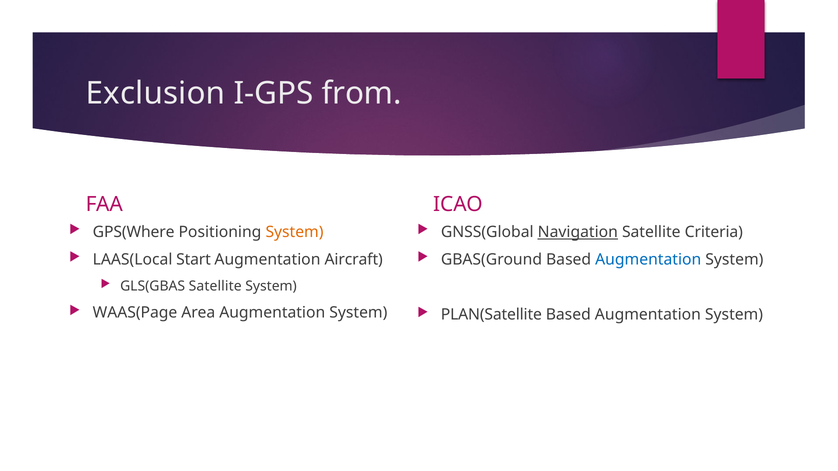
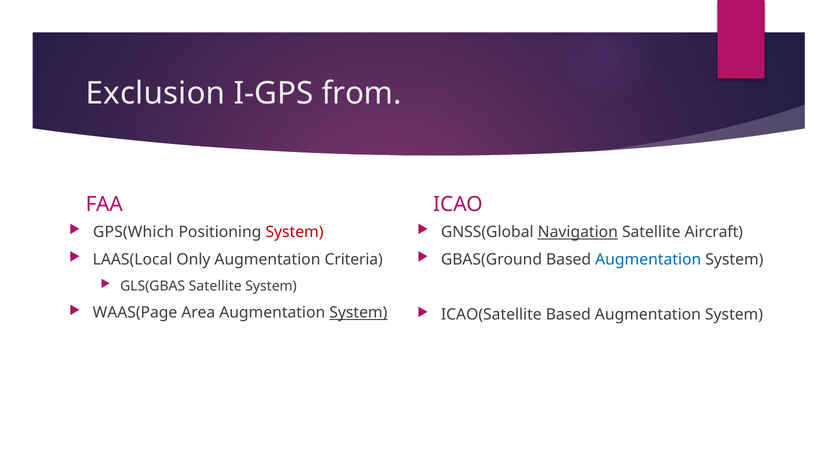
GPS(Where: GPS(Where -> GPS(Which (133, 232)
System colour: orange -> red (295, 232)
Criteria: Criteria -> Aircraft (714, 232)
Start: Start -> Only (193, 260)
Aircraft: Aircraft -> Criteria (354, 260)
System underline: none -> present (358, 313)
PLAN(Satellite: PLAN(Satellite -> ICAO(Satellite (491, 315)
